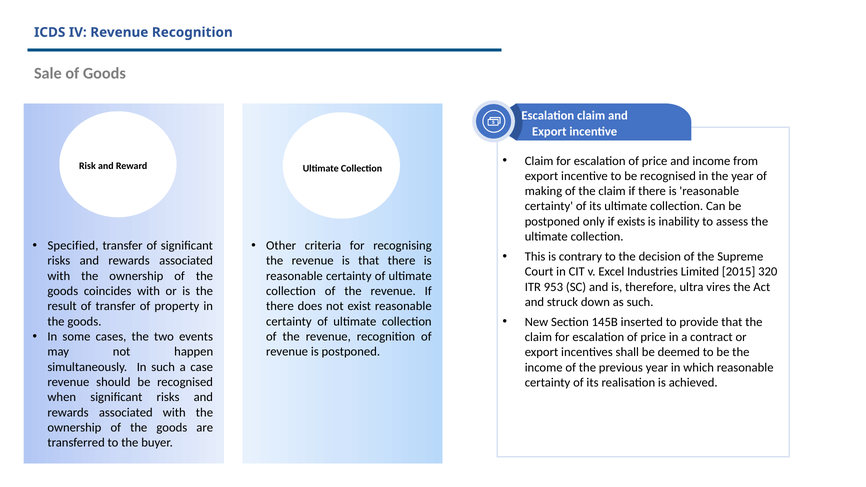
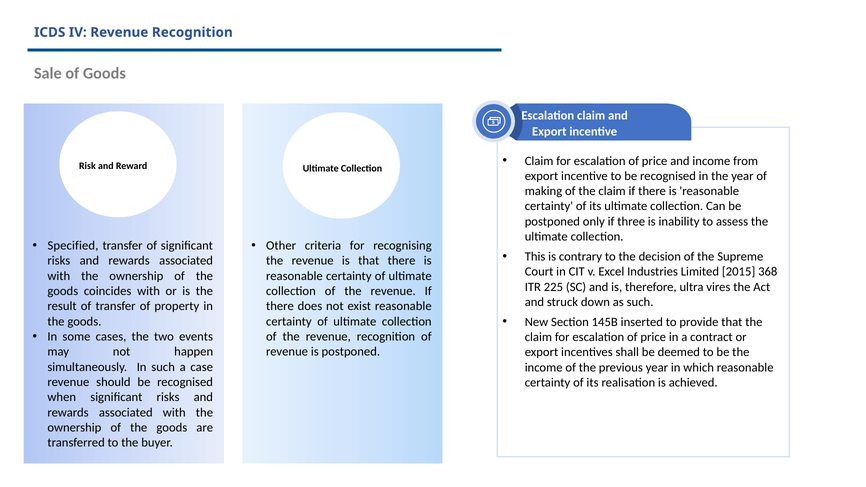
exists: exists -> three (631, 222)
320: 320 -> 368 (768, 272)
953: 953 -> 225 (553, 287)
